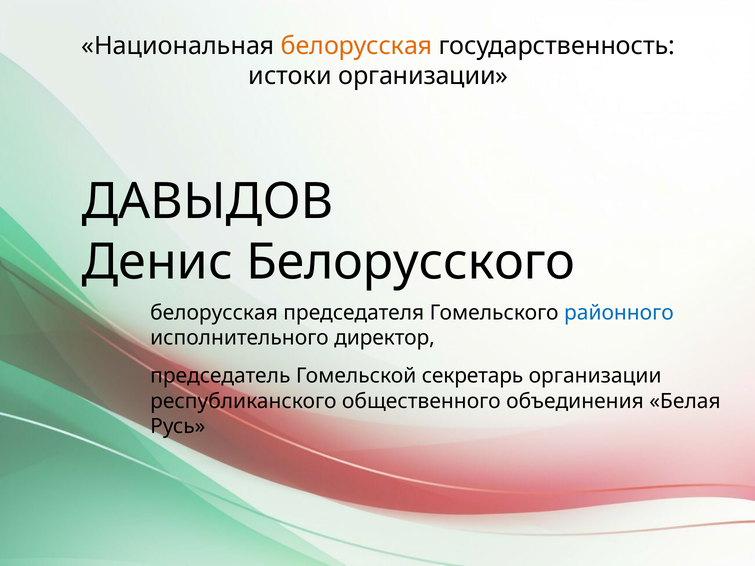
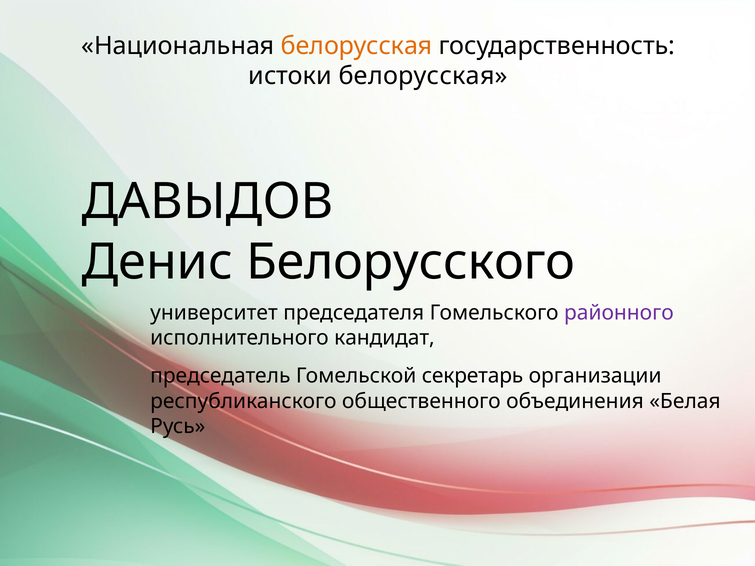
истоки организации: организации -> белорусская (423, 76)
белорусская: белорусская -> университет (214, 313)
районного colour: blue -> purple (619, 313)
директор: директор -> кандидат (384, 338)
